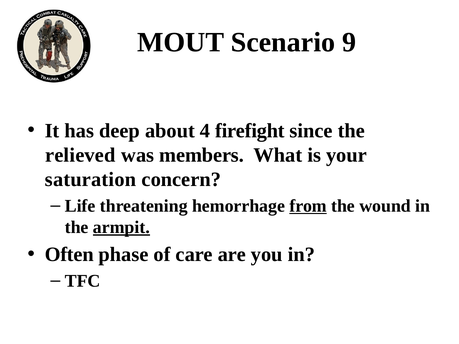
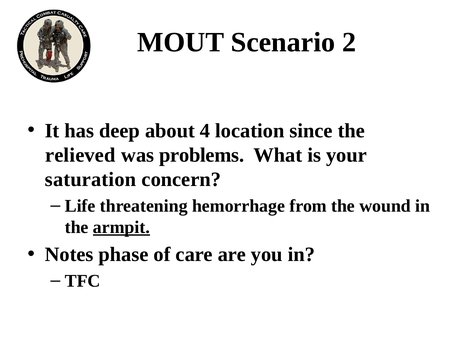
9: 9 -> 2 (349, 42)
firefight: firefight -> location (250, 131)
members: members -> problems (202, 155)
from underline: present -> none (308, 206)
Often: Often -> Notes (69, 255)
